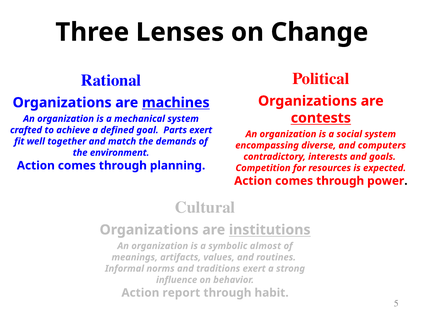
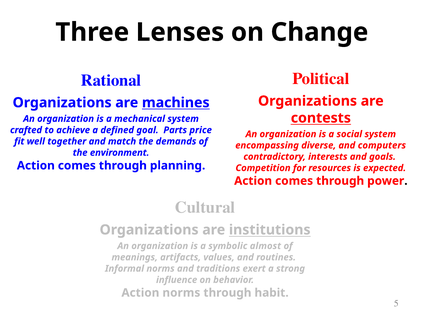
Parts exert: exert -> price (201, 130)
Action report: report -> norms (181, 293)
